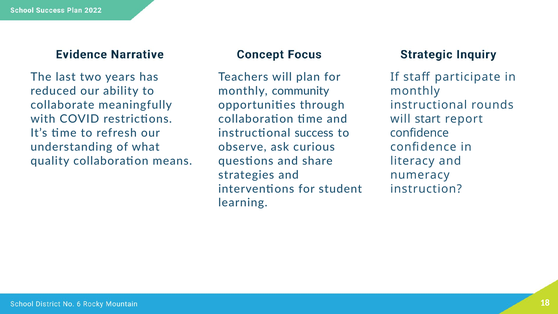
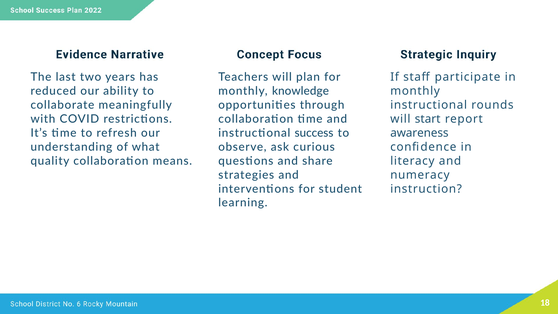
community: community -> knowledge (300, 91)
confidence: confidence -> awareness (419, 133)
